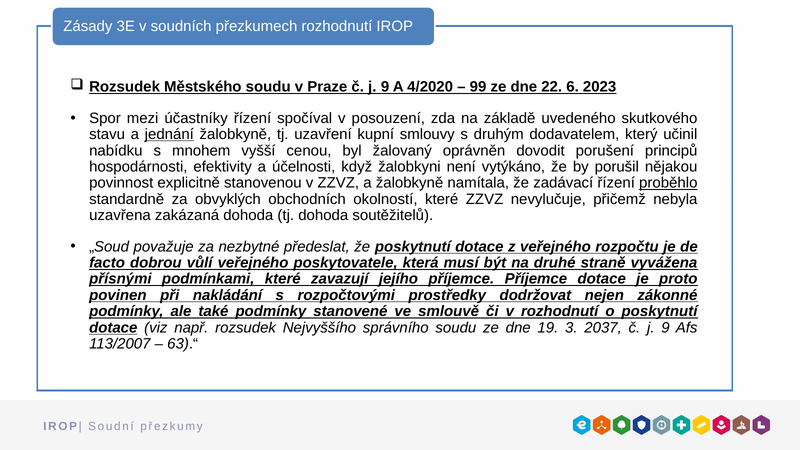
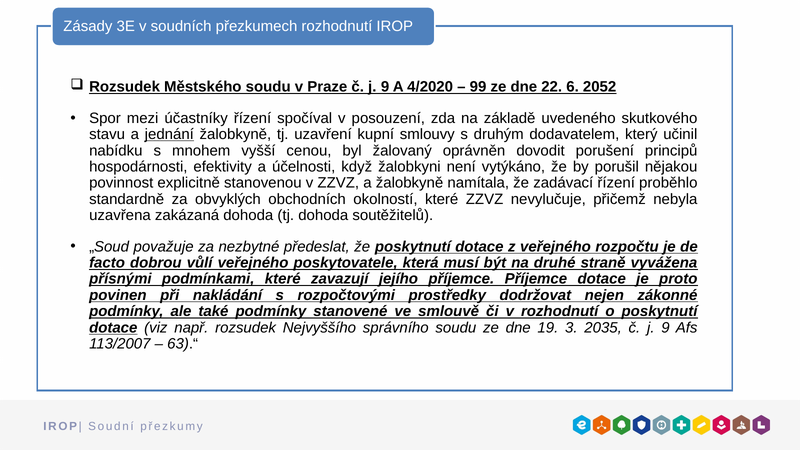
2023: 2023 -> 2052 (600, 87)
proběhlo underline: present -> none (668, 183)
2037: 2037 -> 2035 (603, 328)
